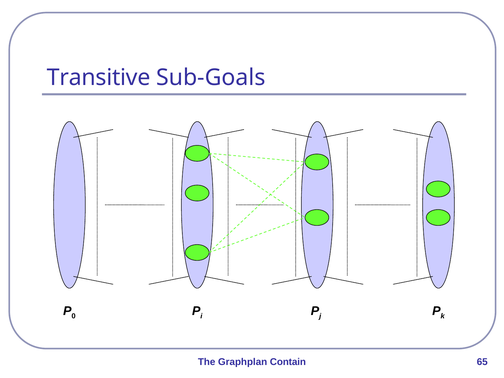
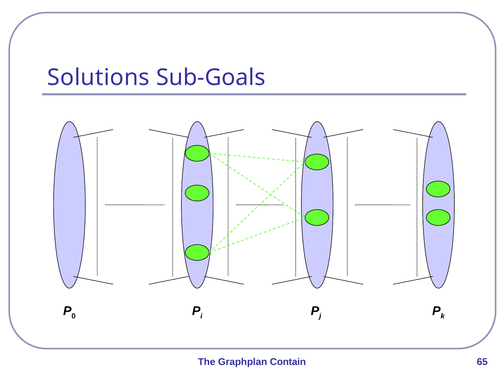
Transitive: Transitive -> Solutions (98, 78)
